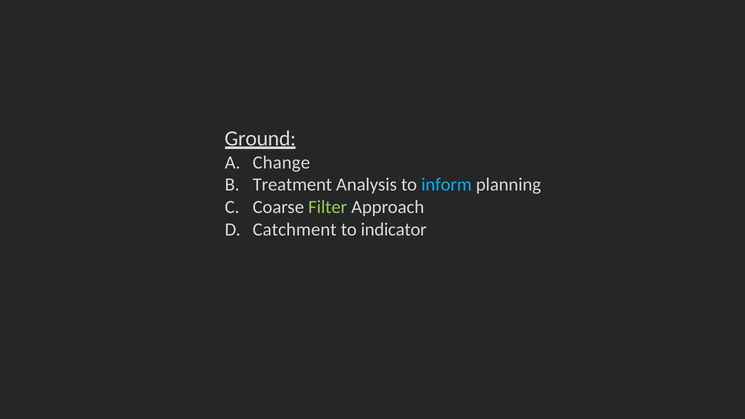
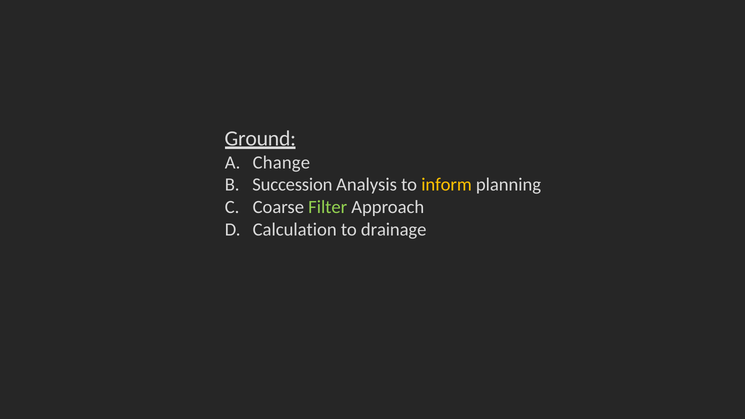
Treatment: Treatment -> Succession (292, 185)
inform colour: light blue -> yellow (447, 185)
Catchment: Catchment -> Calculation (295, 230)
indicator: indicator -> drainage (394, 230)
